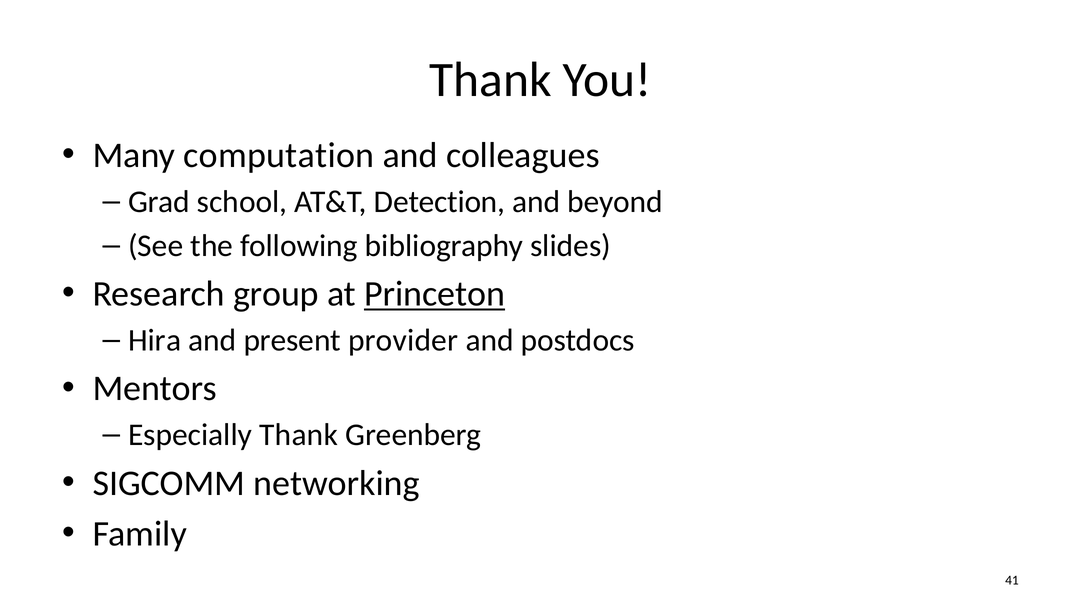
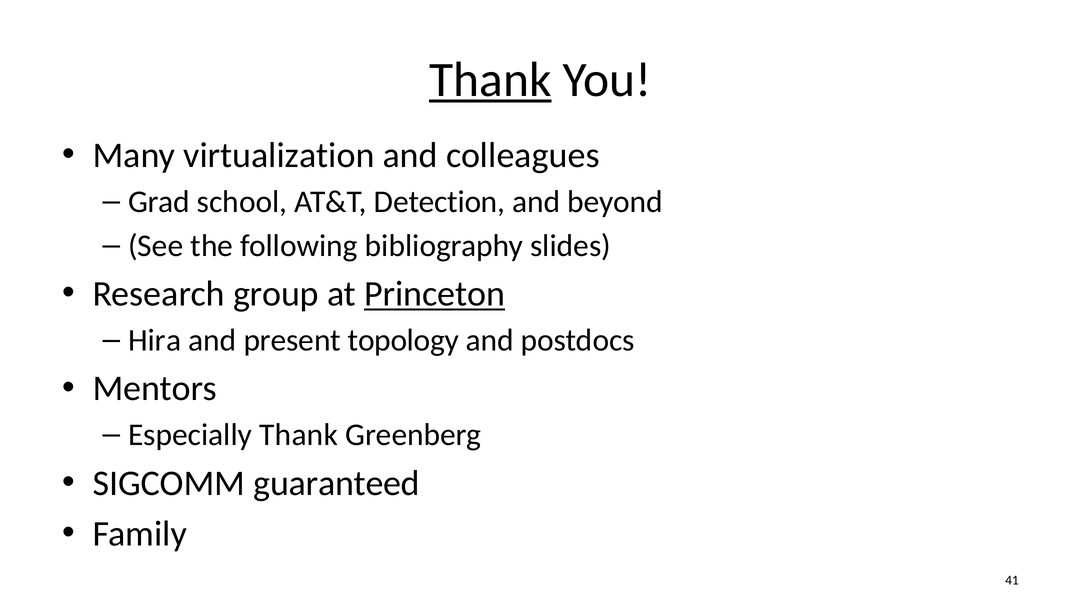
Thank underline: none -> present (490, 80)
computation: computation -> virtualization (279, 155)
provider: provider -> topology (403, 341)
networking: networking -> guaranteed (337, 483)
